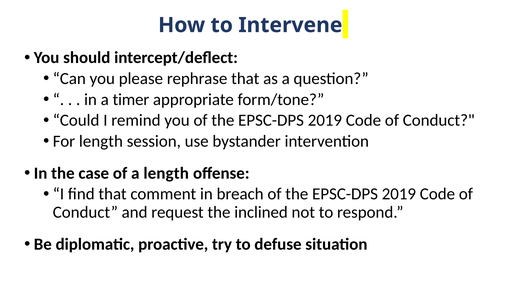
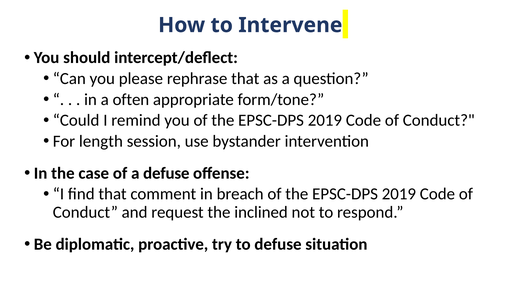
timer: timer -> often (131, 100)
a length: length -> defuse (166, 173)
